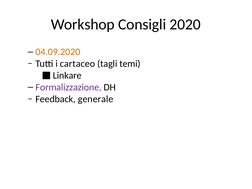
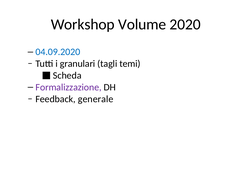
Consigli: Consigli -> Volume (142, 24)
04.09.2020 colour: orange -> blue (58, 52)
cartaceo: cartaceo -> granulari (78, 64)
Linkare: Linkare -> Scheda (67, 75)
